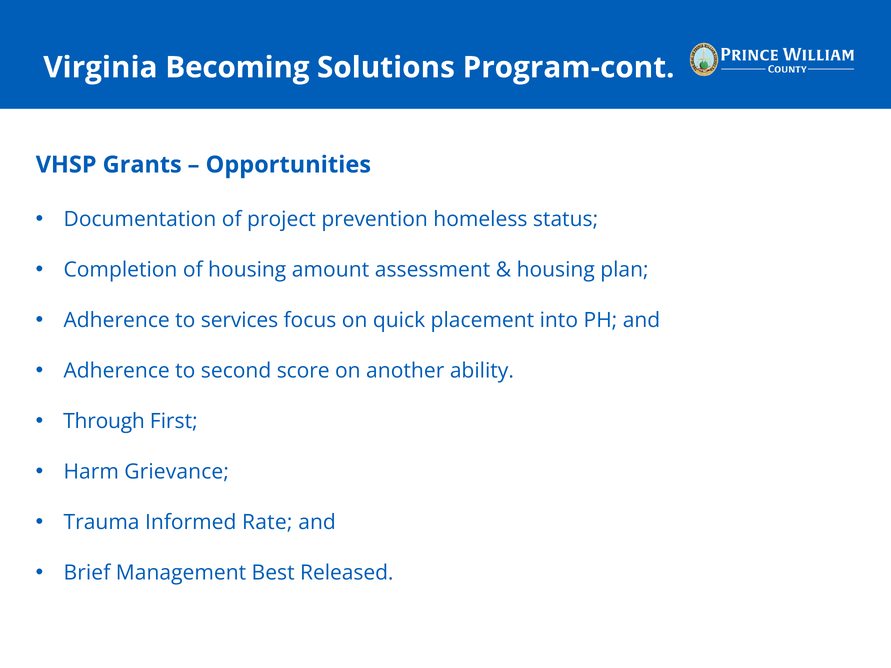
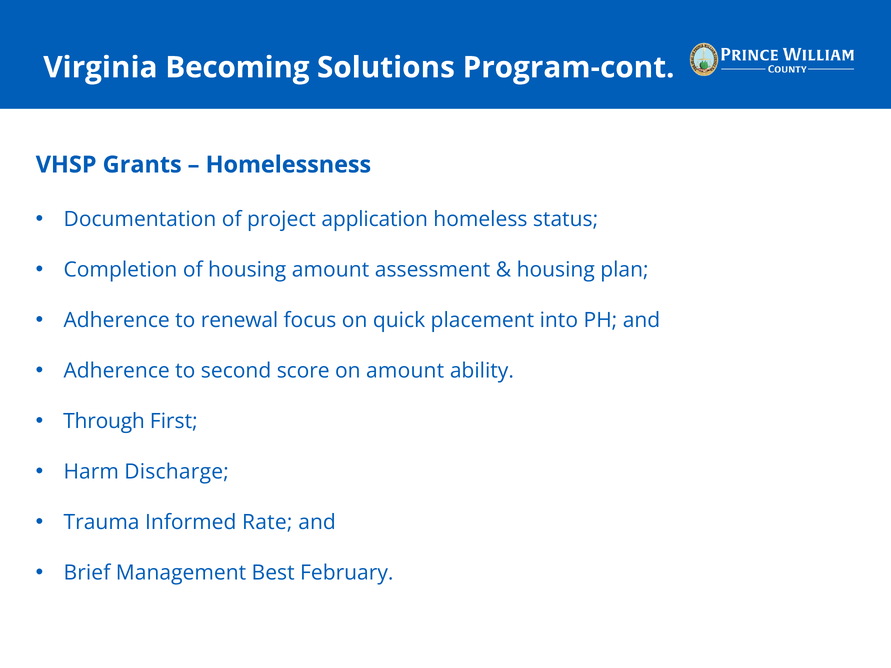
Opportunities: Opportunities -> Homelessness (288, 165)
prevention: prevention -> application (375, 220)
services: services -> renewal (240, 321)
on another: another -> amount (405, 371)
Grievance: Grievance -> Discharge (177, 472)
Released: Released -> February (347, 573)
